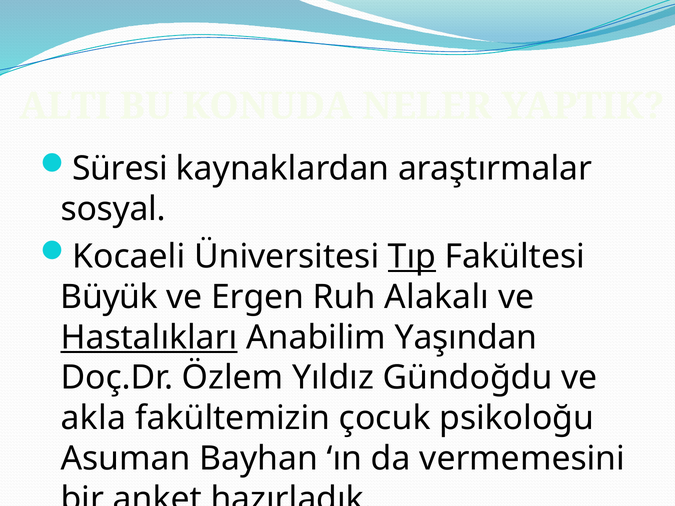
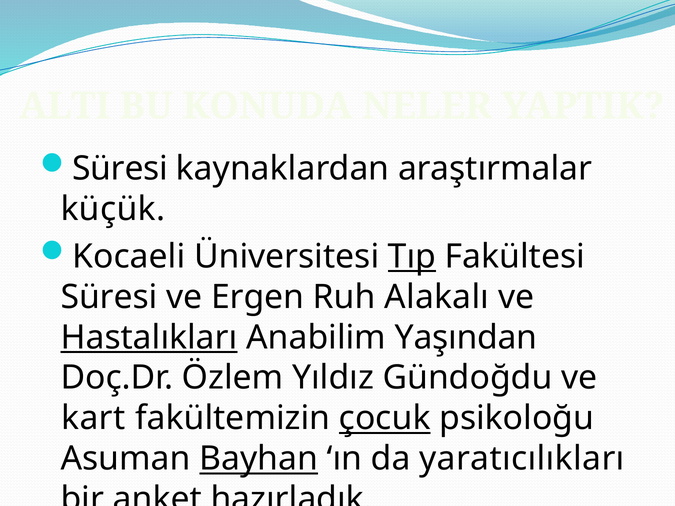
sosyal: sosyal -> küçük (113, 209)
Büyük: Büyük -> Süresi (109, 297)
akla: akla -> kart (93, 419)
çocuk underline: none -> present (385, 419)
Bayhan underline: none -> present (259, 459)
vermemesini: vermemesini -> yaratıcılıkları (522, 459)
